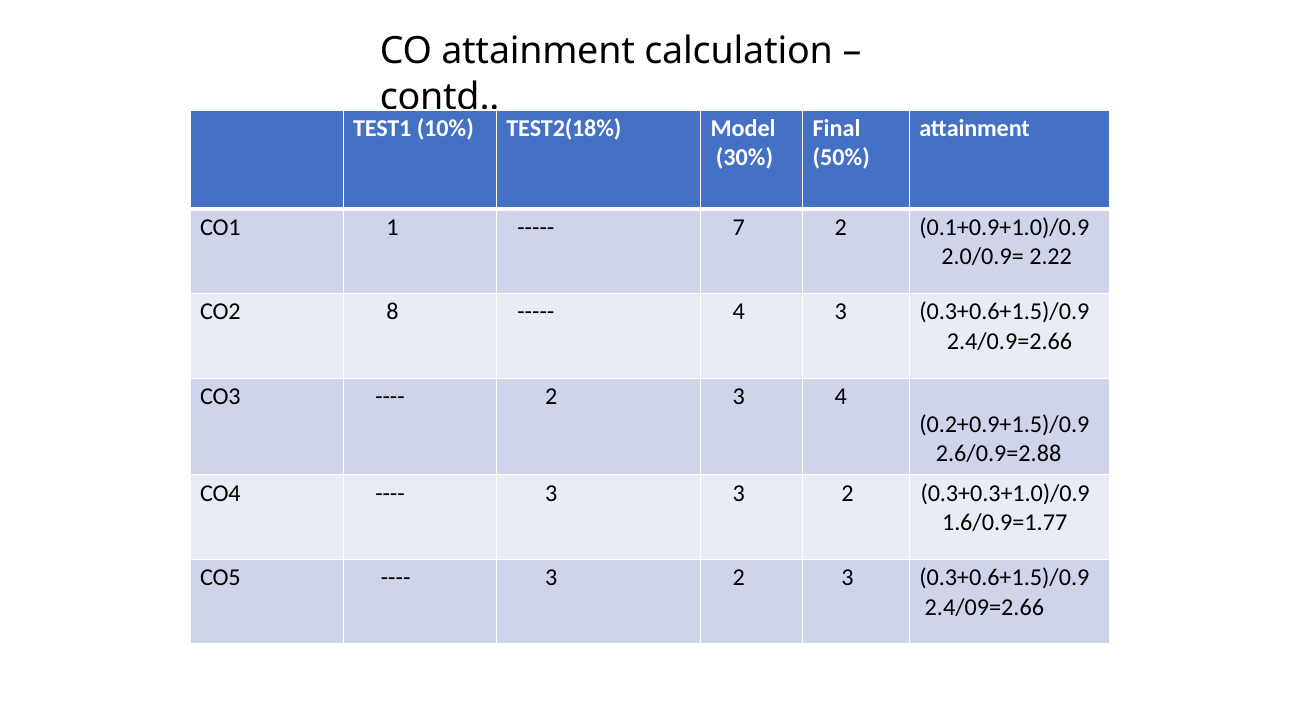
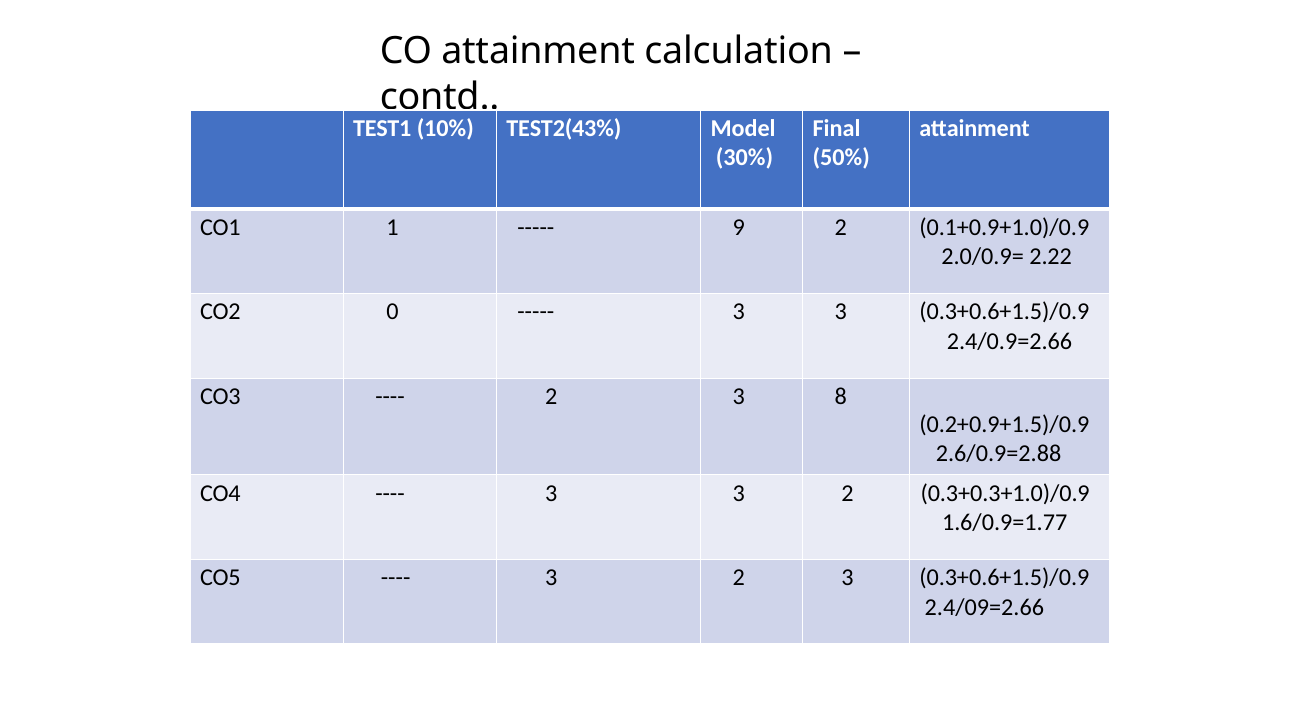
TEST2(18%: TEST2(18% -> TEST2(43% (564, 128)
7: 7 -> 9 (739, 227)
8: 8 -> 0 (393, 312)
4: 4 -> 3 (739, 312)
3 4: 4 -> 8 (841, 397)
